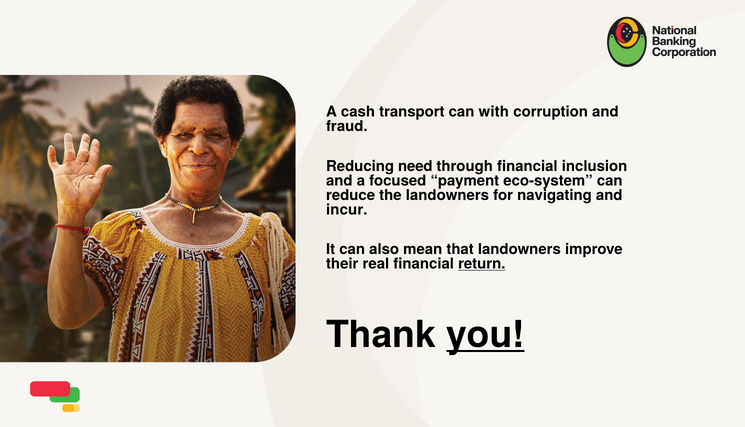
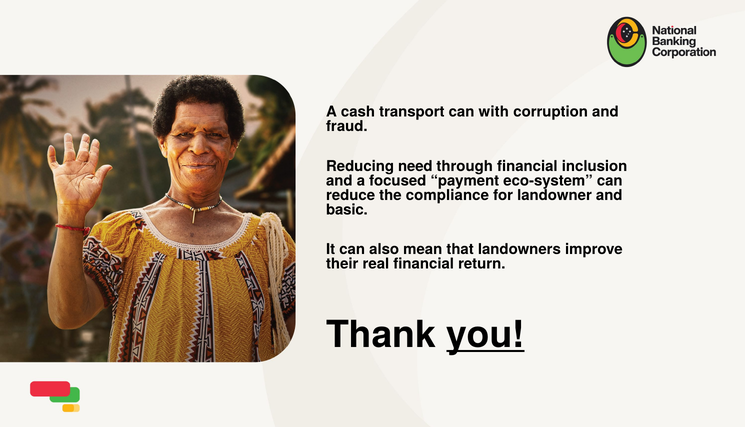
the landowners: landowners -> compliance (447, 195)
navigating: navigating -> landowner (554, 195)
incur: incur -> basic (347, 210)
return underline: present -> none (482, 264)
